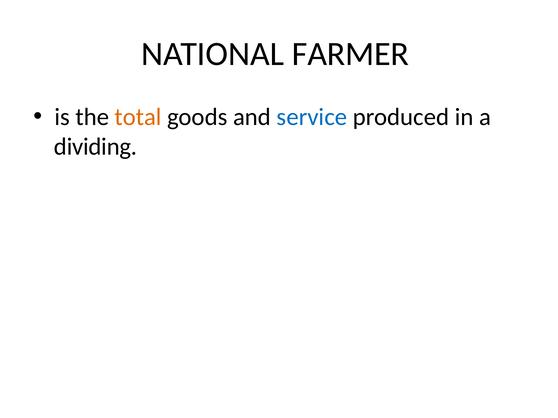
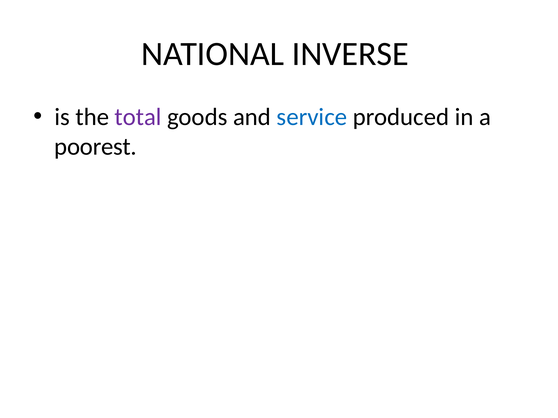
FARMER: FARMER -> INVERSE (350, 54)
total colour: orange -> purple (138, 117)
dividing: dividing -> poorest (96, 147)
